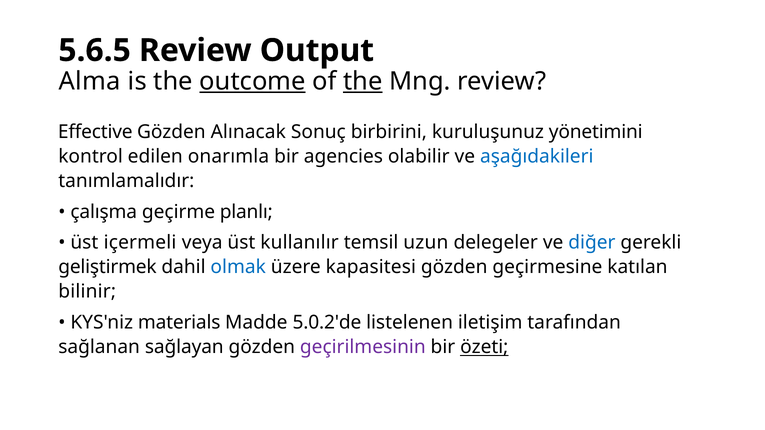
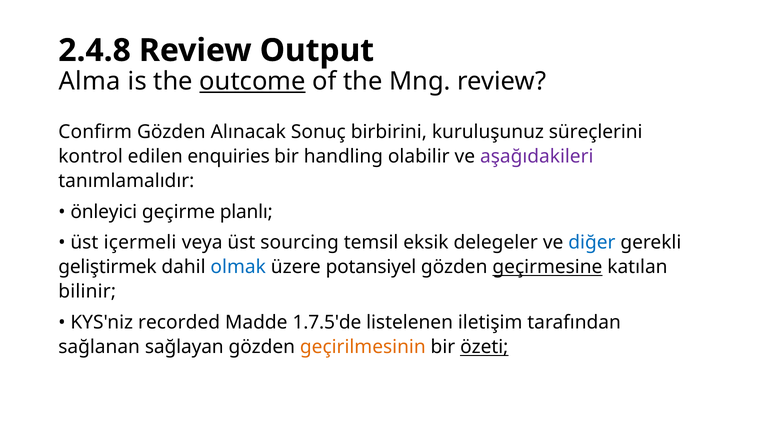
5.6.5: 5.6.5 -> 2.4.8 (95, 50)
the underline: present -> none (363, 82)
Effective: Effective -> Confirm (95, 132)
yönetimini: yönetimini -> süreçlerini (596, 132)
onarımla: onarımla -> enquiries (229, 156)
agencies: agencies -> handling (343, 156)
aşağıdakileri colour: blue -> purple (537, 156)
çalışma: çalışma -> önleyici (104, 212)
kullanılır: kullanılır -> sourcing (300, 243)
uzun: uzun -> eksik (426, 243)
kapasitesi: kapasitesi -> potansiyel (371, 267)
geçirmesine underline: none -> present (547, 267)
materials: materials -> recorded (179, 323)
5.0.2'de: 5.0.2'de -> 1.7.5'de (327, 323)
geçirilmesinin colour: purple -> orange (363, 347)
